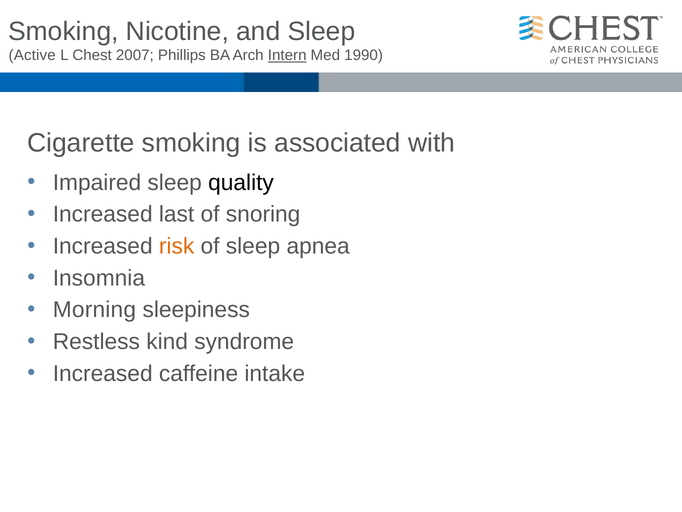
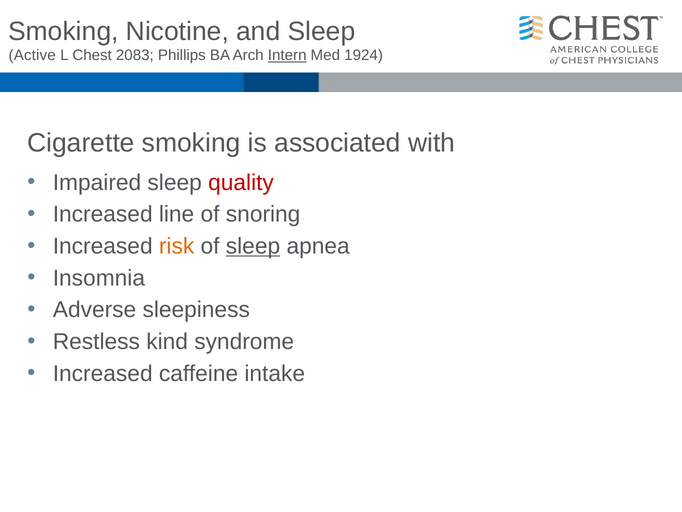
2007: 2007 -> 2083 (135, 55)
1990: 1990 -> 1924 (364, 55)
quality colour: black -> red (241, 182)
last: last -> line (177, 214)
sleep underline: none -> present (253, 246)
Morning: Morning -> Adverse (95, 310)
